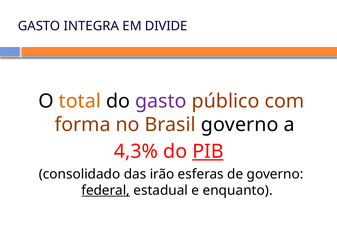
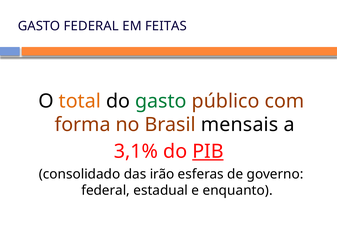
GASTO INTEGRA: INTEGRA -> FEDERAL (91, 26)
DIVIDE: DIVIDE -> FEITAS (166, 26)
gasto colour: purple -> green (161, 101)
Brasil governo: governo -> mensais (240, 125)
4,3%: 4,3% -> 3,1% (136, 152)
federal underline: present -> none (106, 191)
